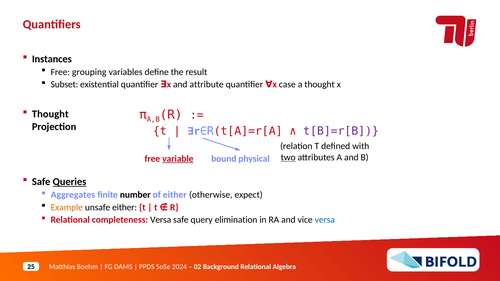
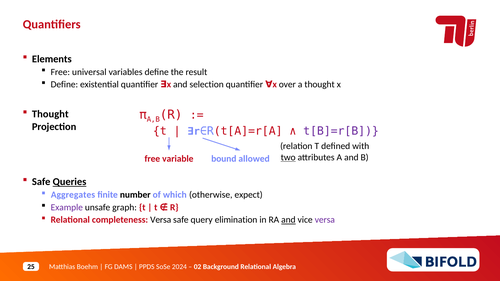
Instances: Instances -> Elements (52, 59)
grouping: grouping -> universal (89, 72)
Subset: Subset -> Define (64, 85)
attribute: attribute -> selection (207, 85)
case: case -> over (287, 85)
variable underline: present -> none (178, 159)
physical: physical -> allowed (254, 159)
of either: either -> which (175, 195)
Example colour: orange -> purple (67, 208)
unsafe either: either -> graph (125, 208)
and underline: none -> present (288, 220)
versa colour: blue -> purple (325, 220)
